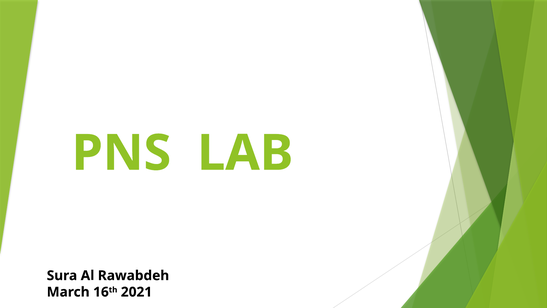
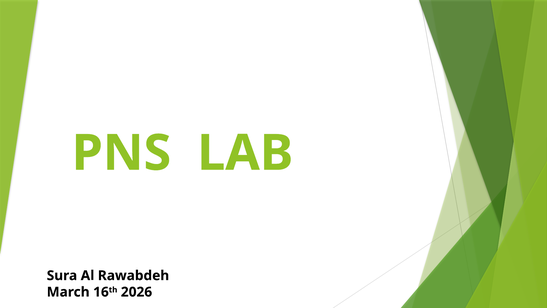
2021: 2021 -> 2026 (136, 292)
